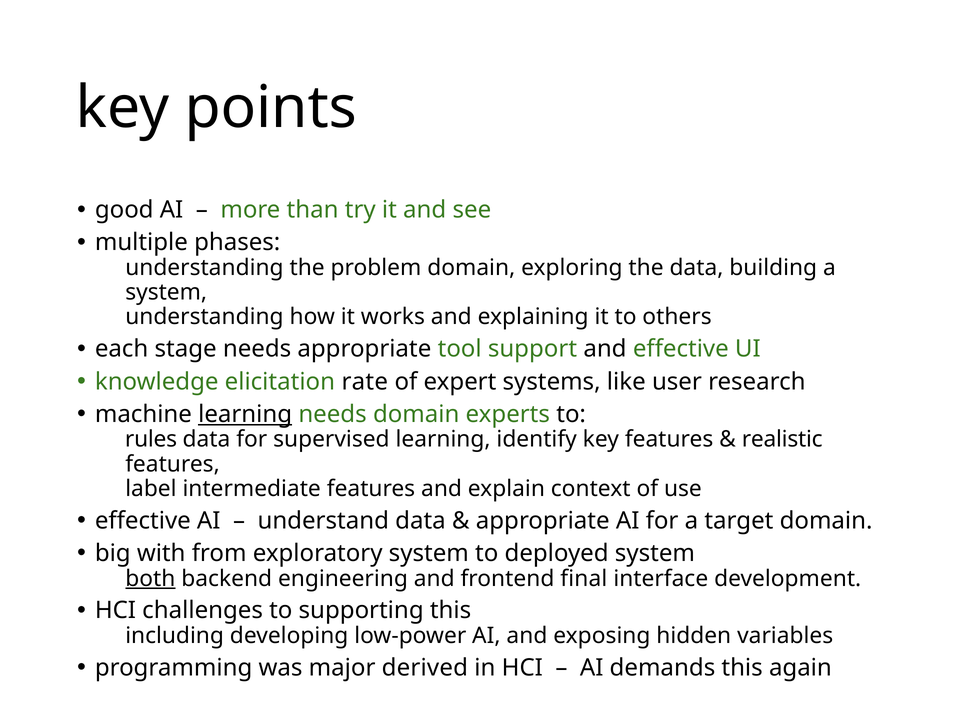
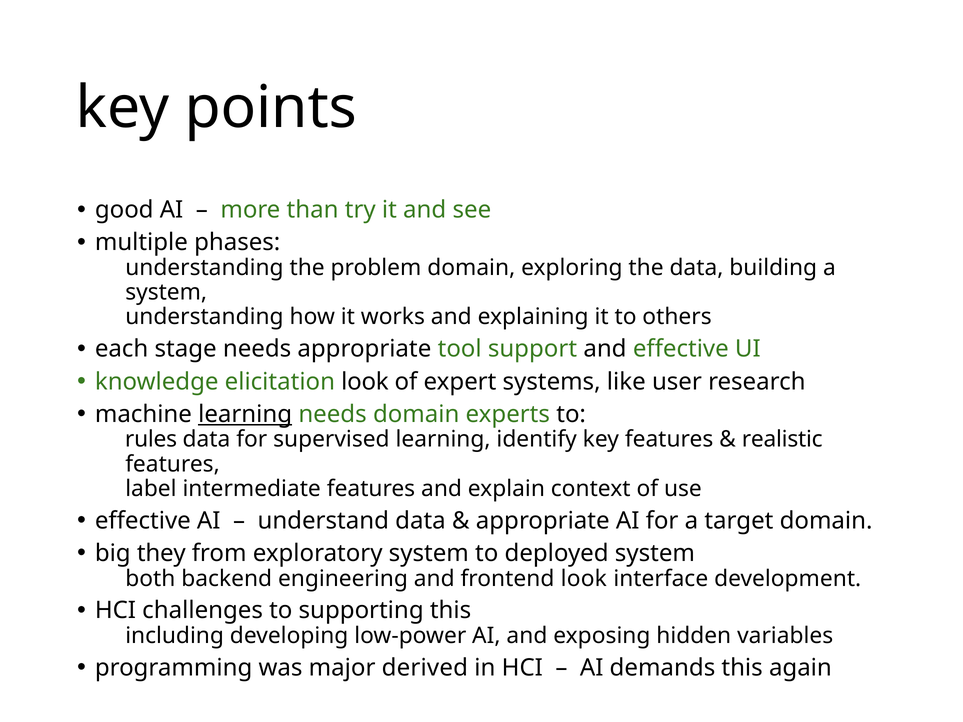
elicitation rate: rate -> look (365, 382)
with: with -> they (161, 553)
both underline: present -> none (150, 579)
frontend final: final -> look (584, 579)
